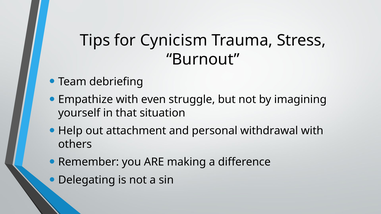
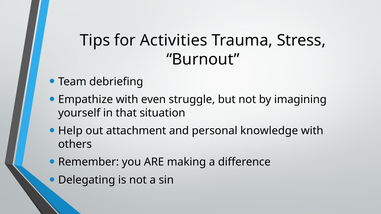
Cynicism: Cynicism -> Activities (174, 40)
withdrawal: withdrawal -> knowledge (269, 131)
